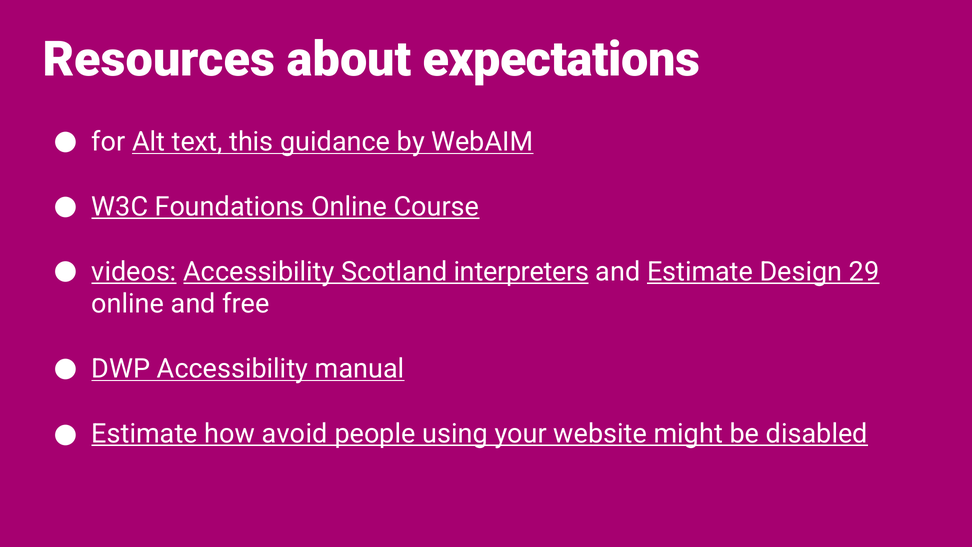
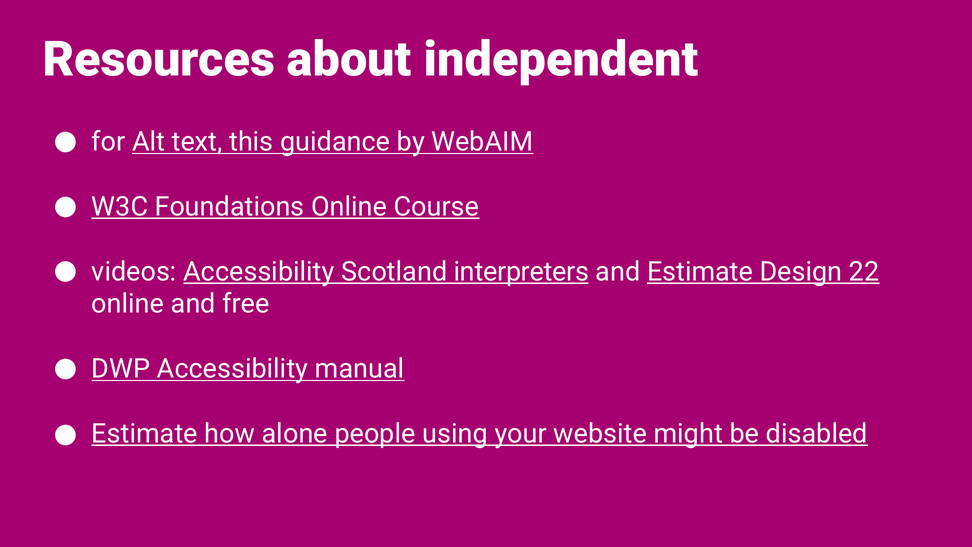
expectations: expectations -> independent (561, 60)
videos underline: present -> none (134, 271)
29: 29 -> 22 (864, 271)
avoid: avoid -> alone (295, 434)
